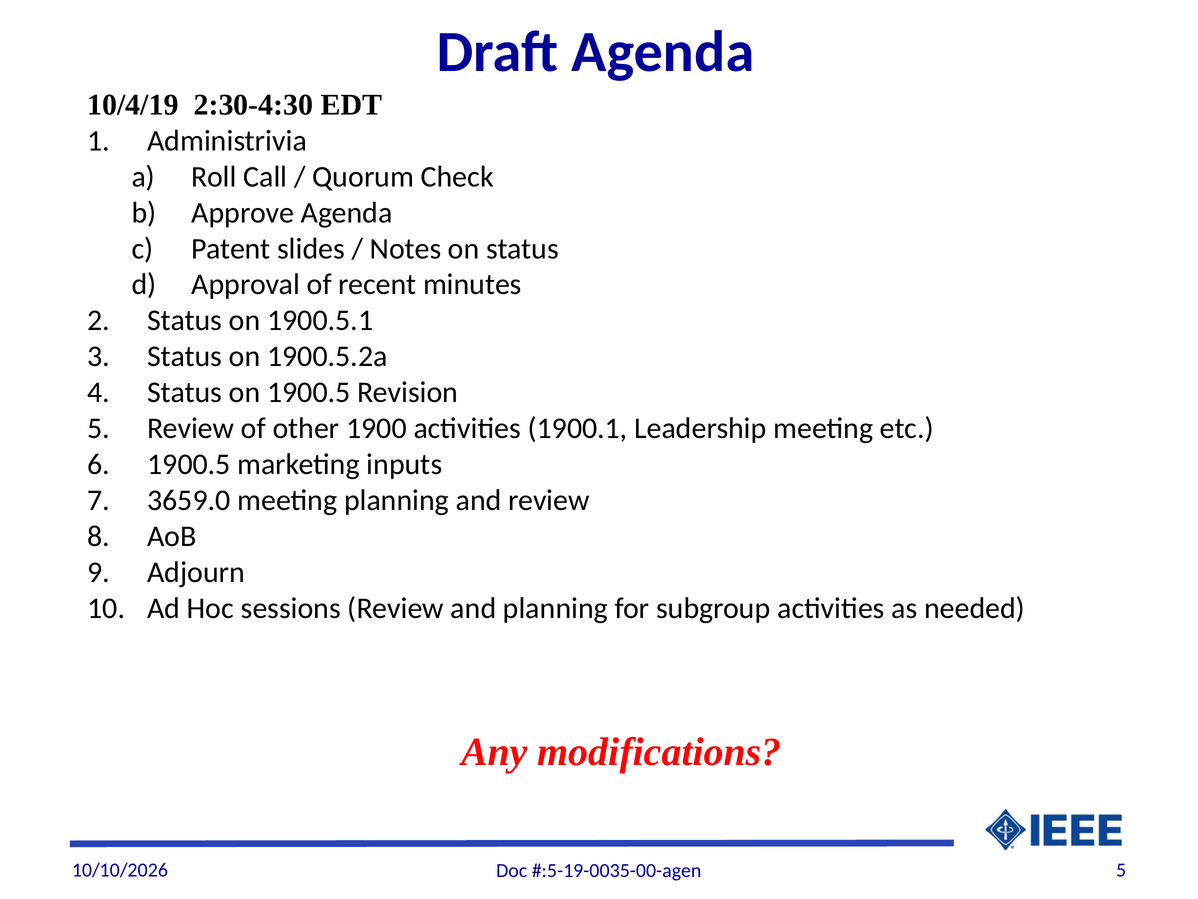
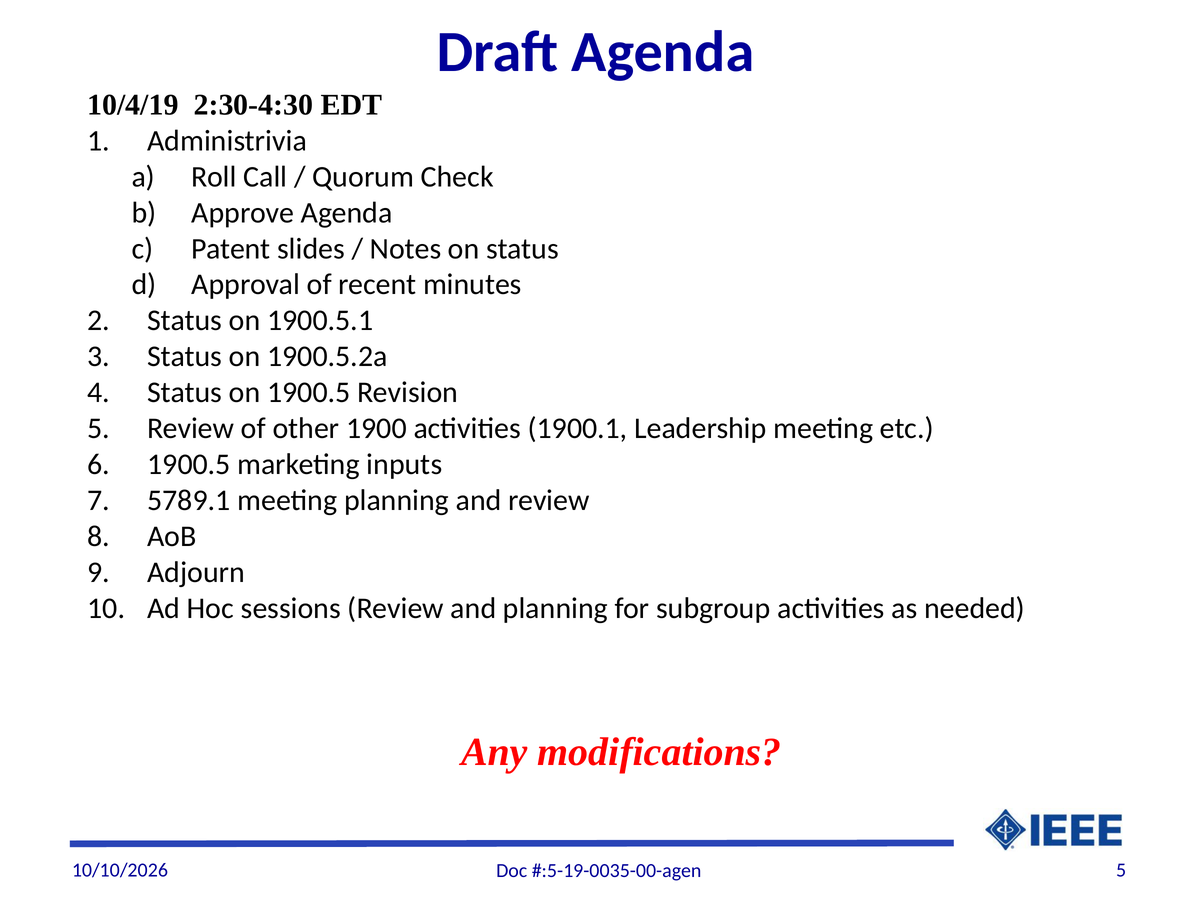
3659.0: 3659.0 -> 5789.1 (189, 500)
